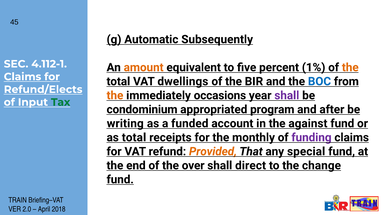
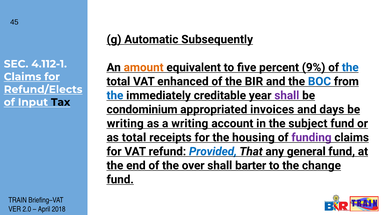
1%: 1% -> 9% (314, 67)
the colour: orange -> blue (350, 67)
dwellings: dwellings -> enhanced (183, 81)
the colour: orange -> blue (115, 95)
occasions: occasions -> creditable (220, 95)
Tax colour: green -> black (61, 102)
program: program -> invoices (272, 109)
after: after -> days (332, 109)
a funded: funded -> writing (190, 123)
against: against -> subject (308, 123)
monthly: monthly -> housing (253, 137)
Provided colour: orange -> blue (213, 151)
special: special -> general (306, 151)
direct: direct -> barter (251, 165)
